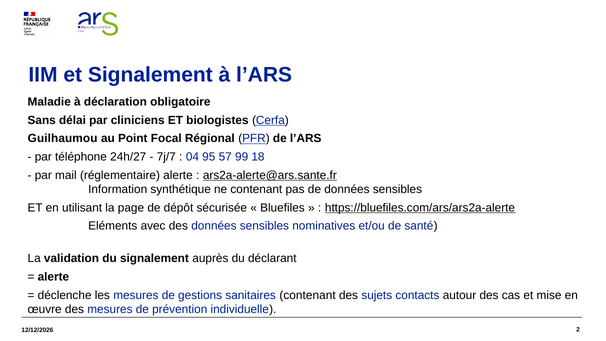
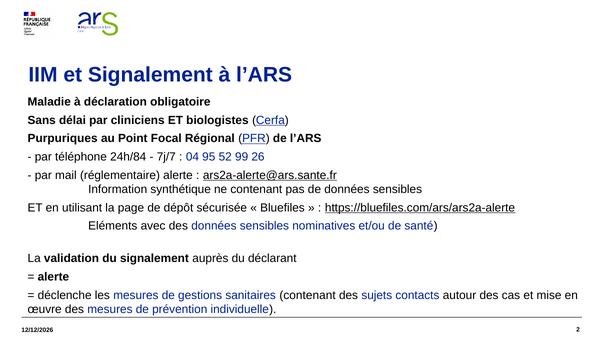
Guilhaumou: Guilhaumou -> Purpuriques (63, 138)
24h/27: 24h/27 -> 24h/84 (128, 157)
57: 57 -> 52 (225, 157)
18: 18 -> 26 (258, 157)
